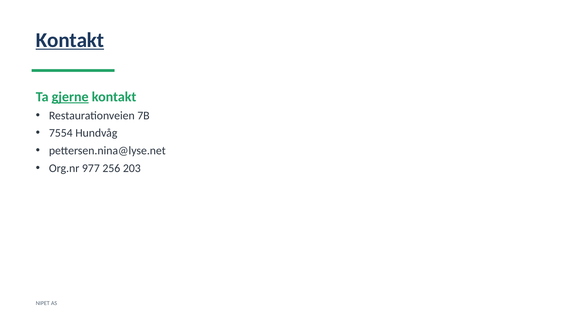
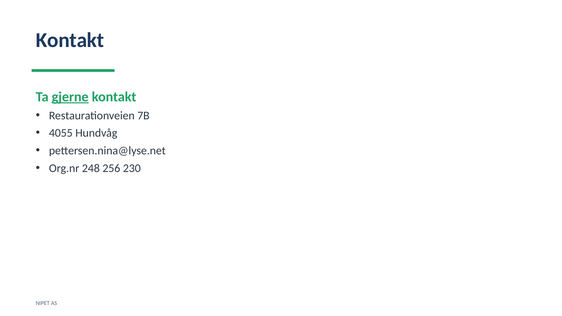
Kontakt underline: present -> none (70, 40)
7554: 7554 -> 4055 (61, 133)
977: 977 -> 248 (91, 168)
203: 203 -> 230 (132, 168)
